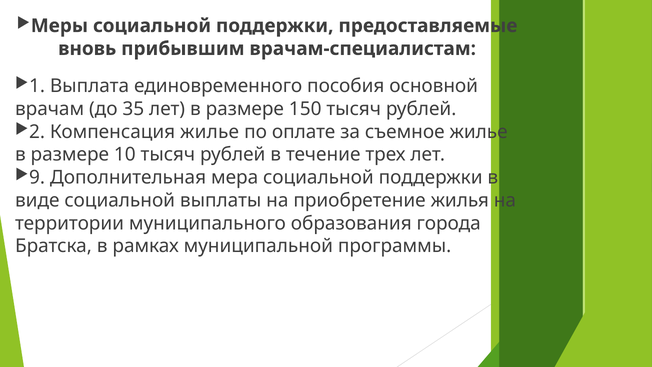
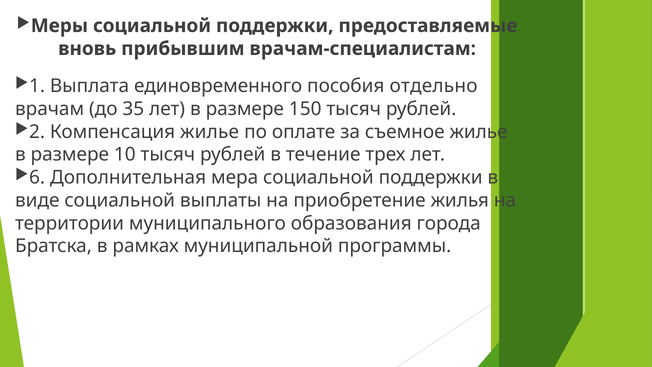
основной: основной -> отдельно (434, 86)
9: 9 -> 6 (37, 177)
